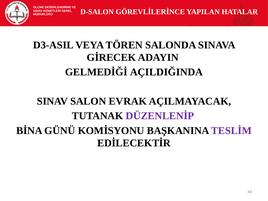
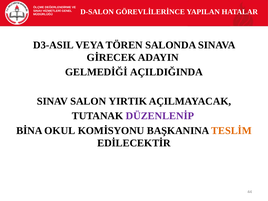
EVRAK: EVRAK -> YIRTIK (128, 101)
GÜNÜ: GÜNÜ -> OKUL (60, 131)
TESLİM colour: purple -> orange (231, 131)
